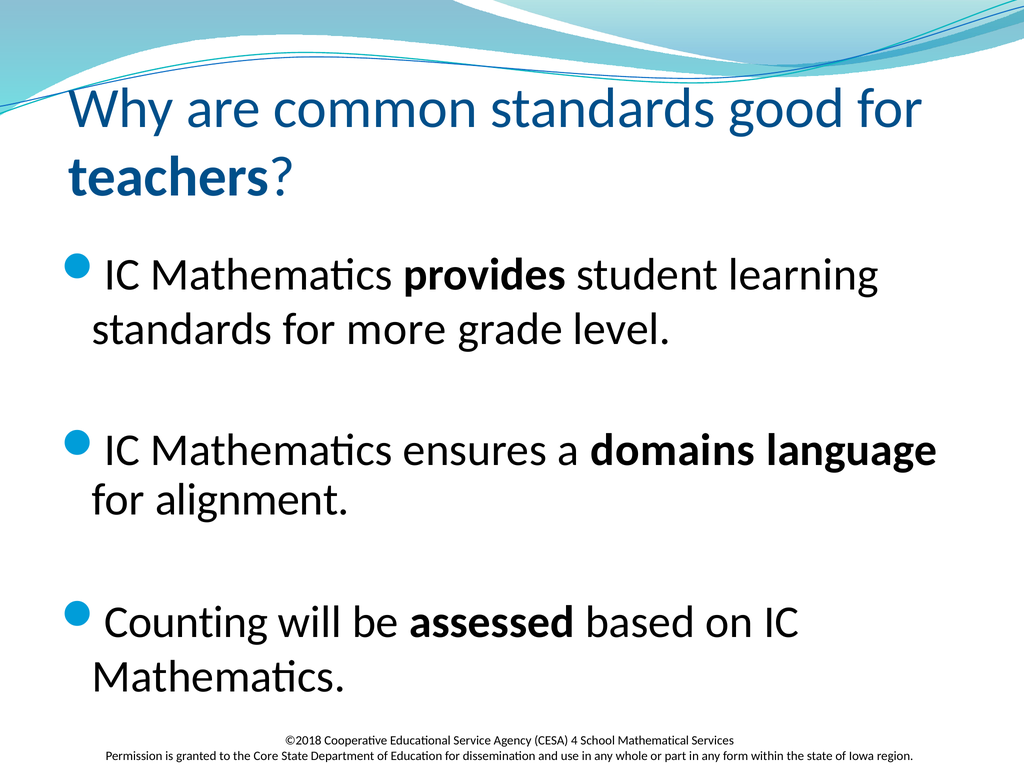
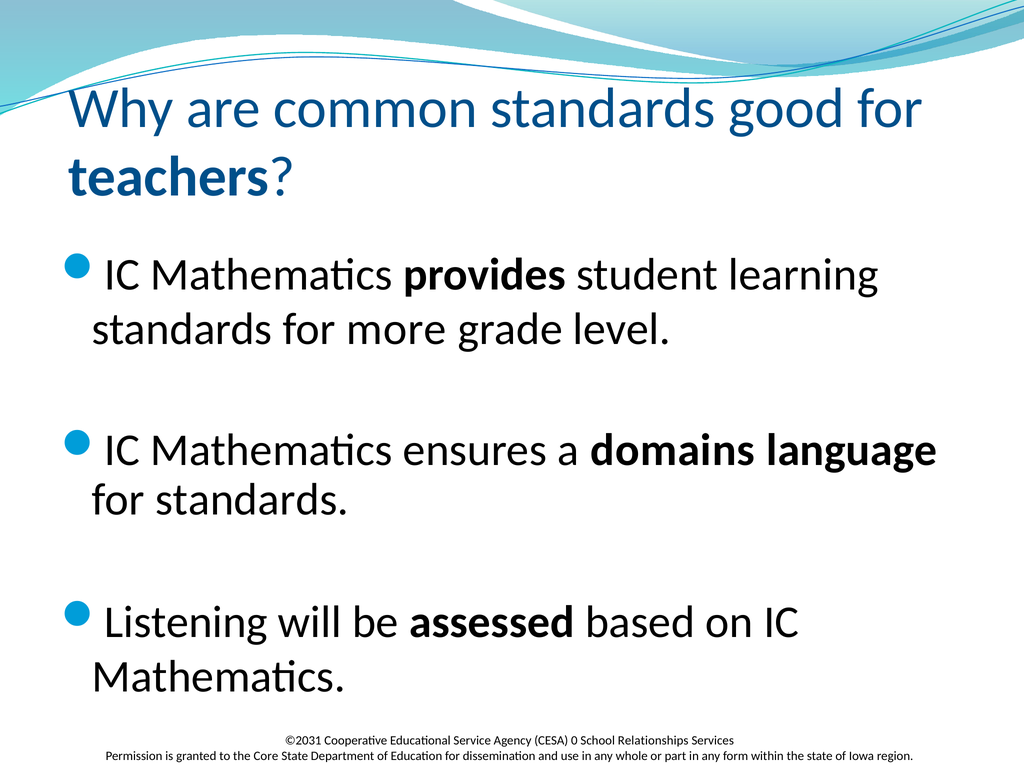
for alignment: alignment -> standards (252, 500)
Counting: Counting -> Listening (186, 622)
©2018: ©2018 -> ©2031 (303, 741)
4: 4 -> 0 (574, 741)
Mathematical: Mathematical -> Relationships (653, 741)
